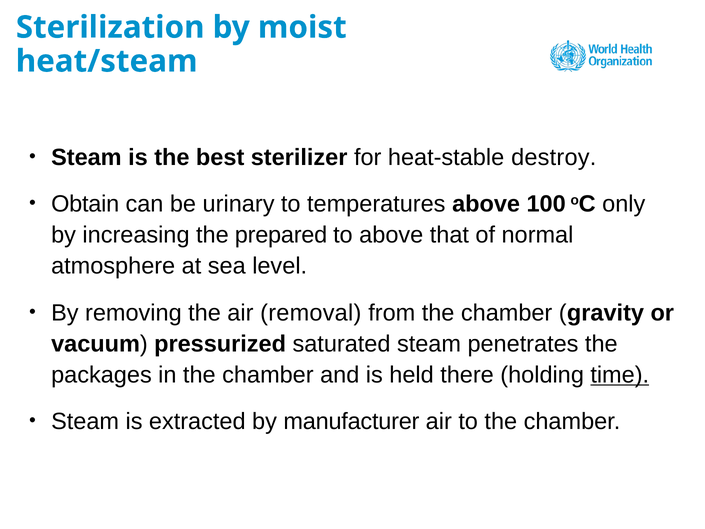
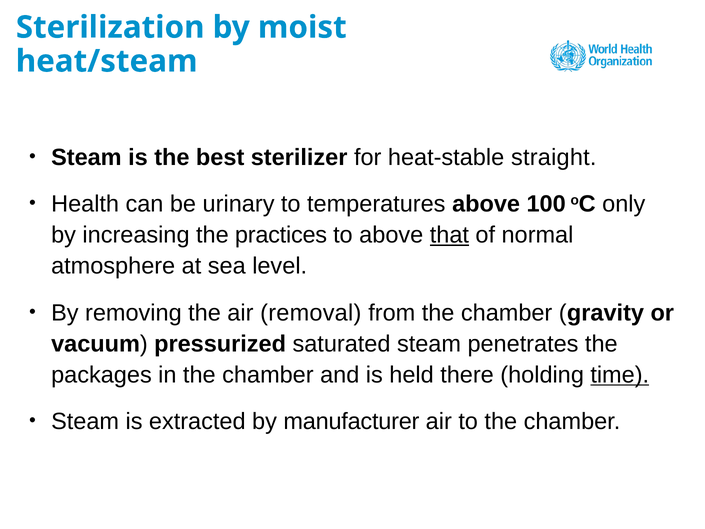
destroy: destroy -> straight (554, 157)
Obtain: Obtain -> Health (85, 204)
prepared: prepared -> practices (281, 235)
that underline: none -> present (449, 235)
